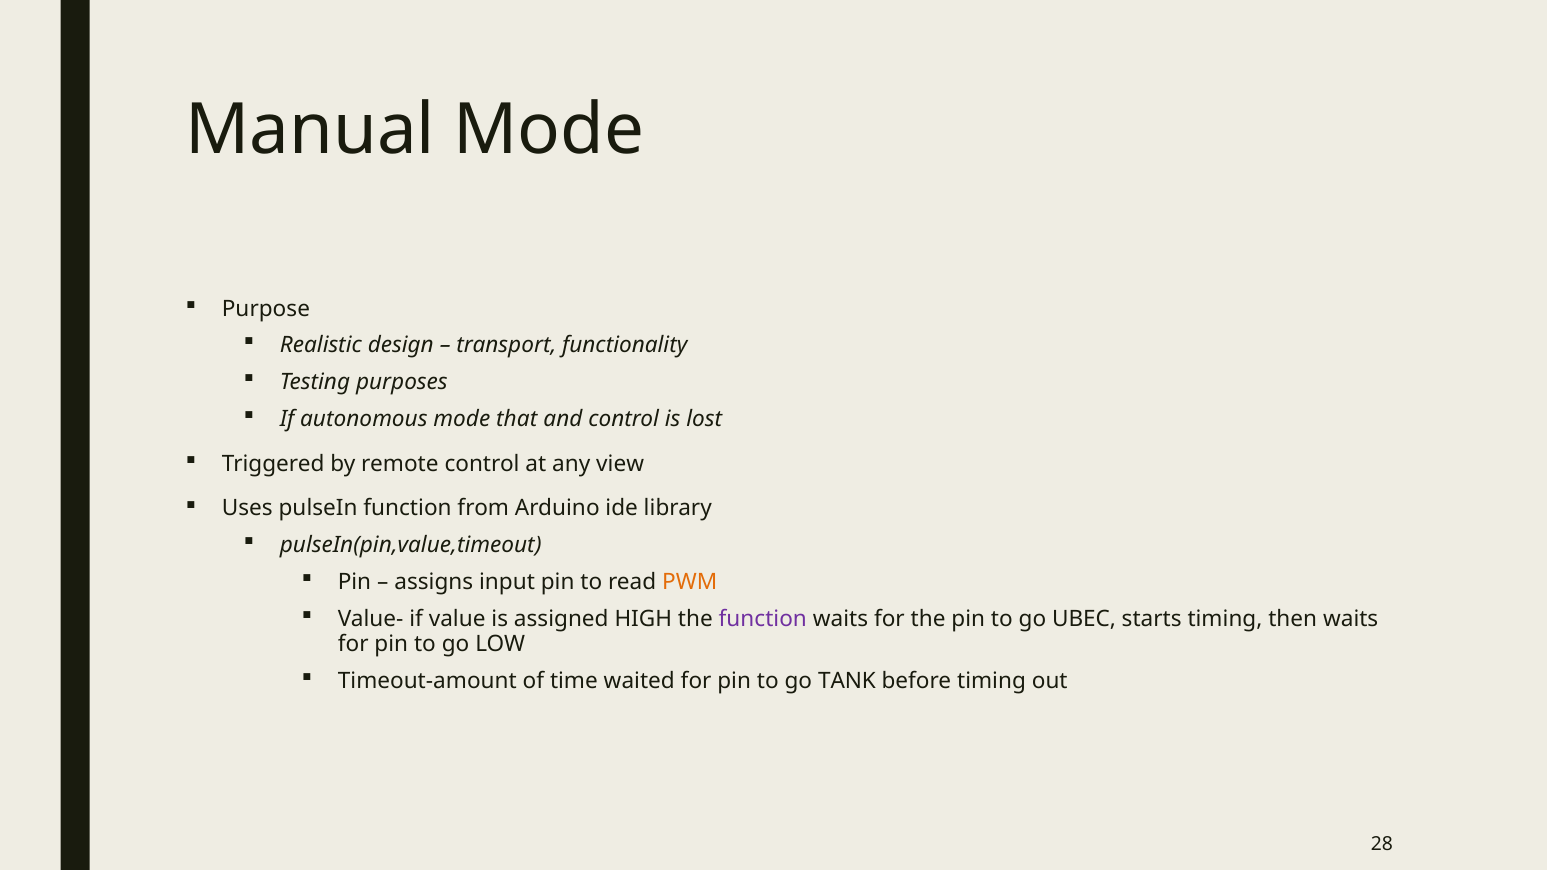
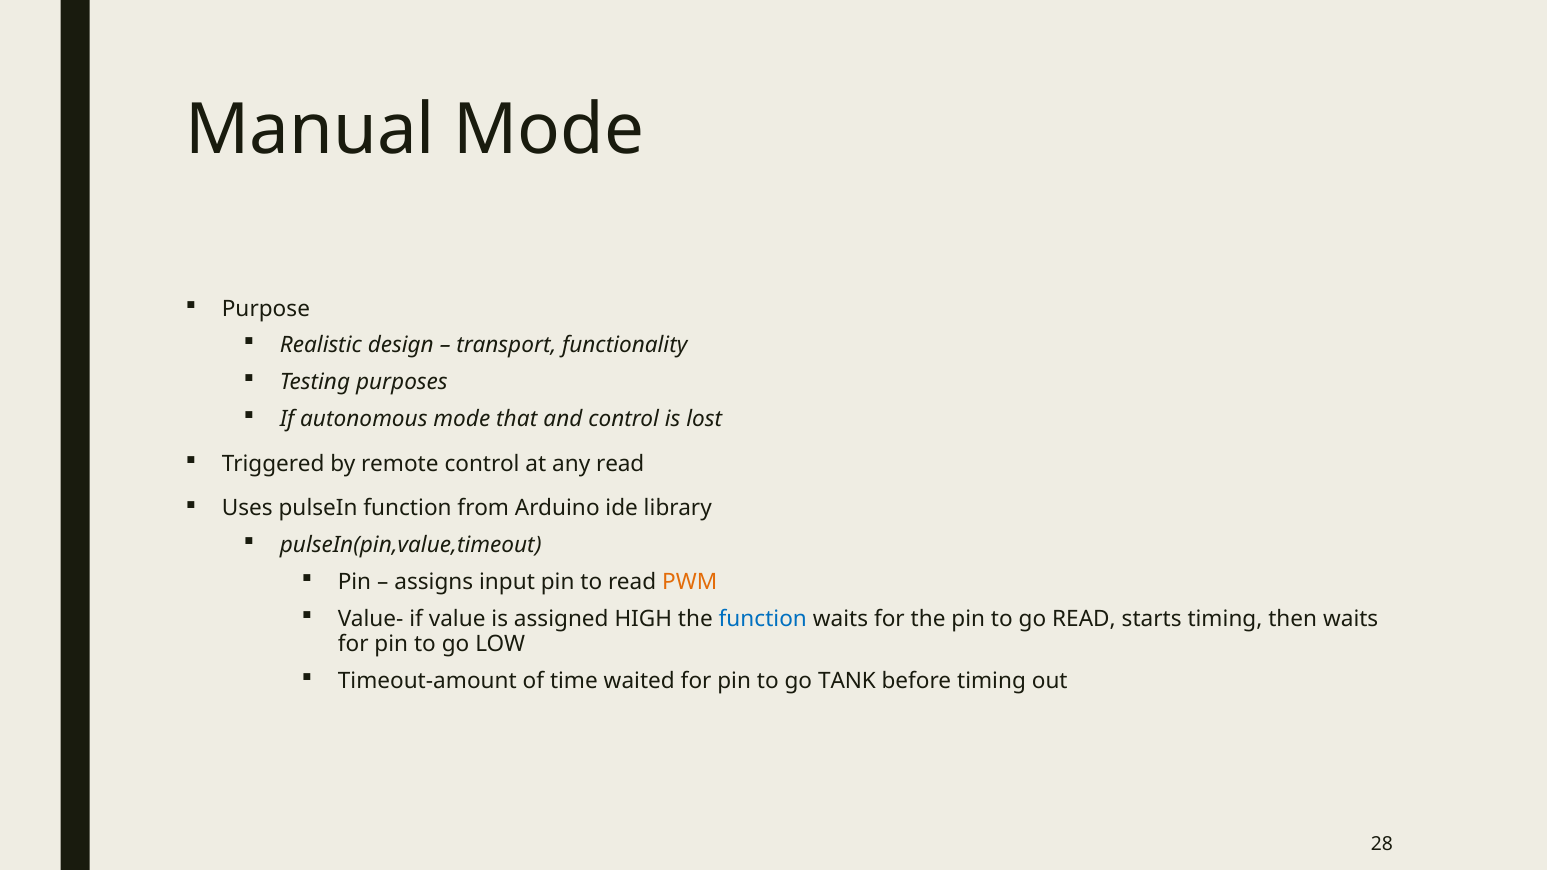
any view: view -> read (620, 464)
function colour: purple -> blue (763, 619)
go UBEC: UBEC -> READ (1084, 619)
